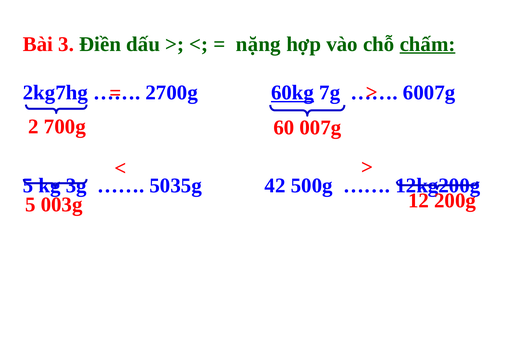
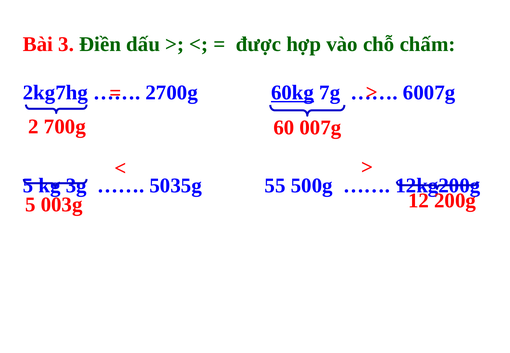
nặng: nặng -> được (258, 44)
chấm underline: present -> none (428, 44)
42: 42 -> 55 (275, 186)
